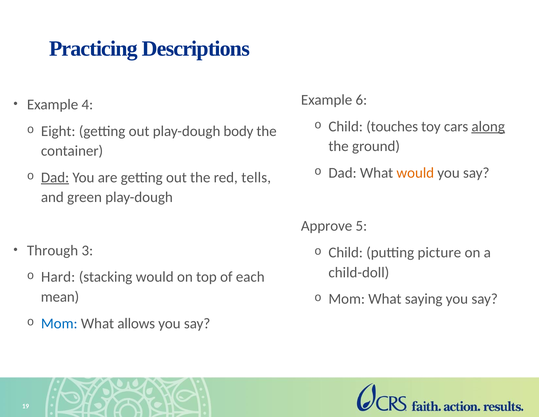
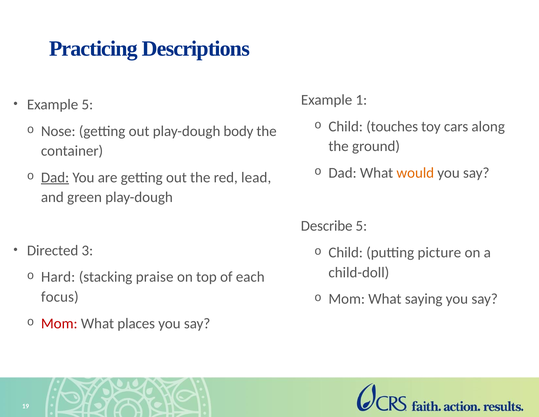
6: 6 -> 1 (361, 100)
Example 4: 4 -> 5 (87, 104)
along underline: present -> none (488, 126)
Eight: Eight -> Nose (58, 131)
tells: tells -> lead (256, 177)
Approve: Approve -> Describe (327, 226)
Through: Through -> Directed (53, 250)
stacking would: would -> praise (155, 277)
mean: mean -> focus (60, 296)
Mom colour: blue -> red (59, 323)
allows: allows -> places (136, 323)
